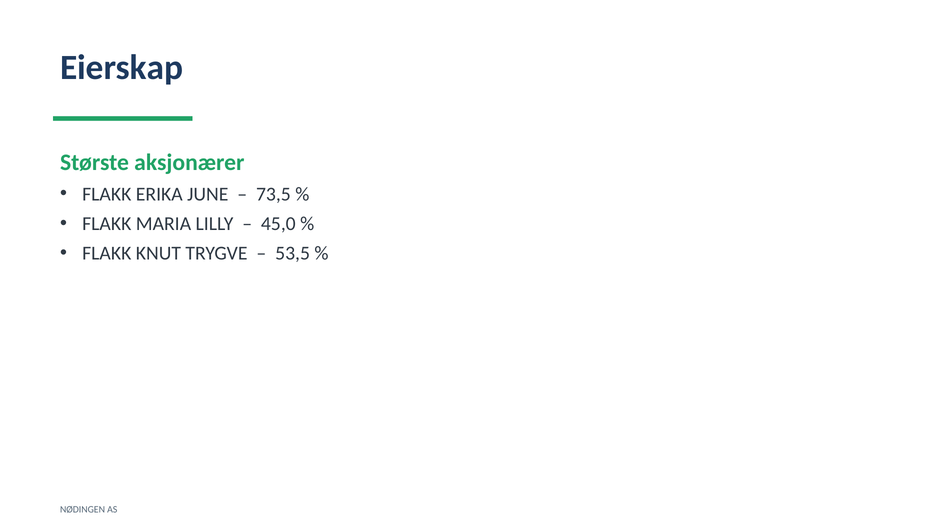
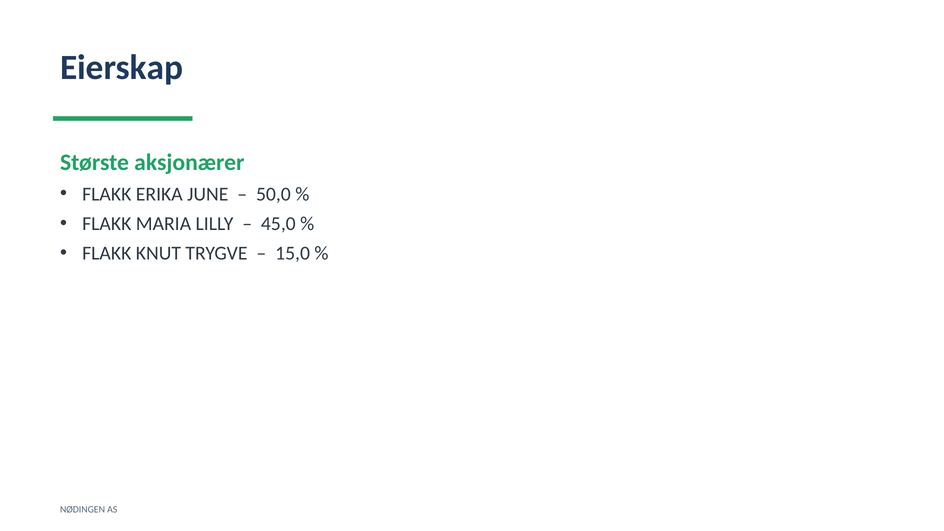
73,5: 73,5 -> 50,0 (273, 194)
53,5: 53,5 -> 15,0 (293, 253)
